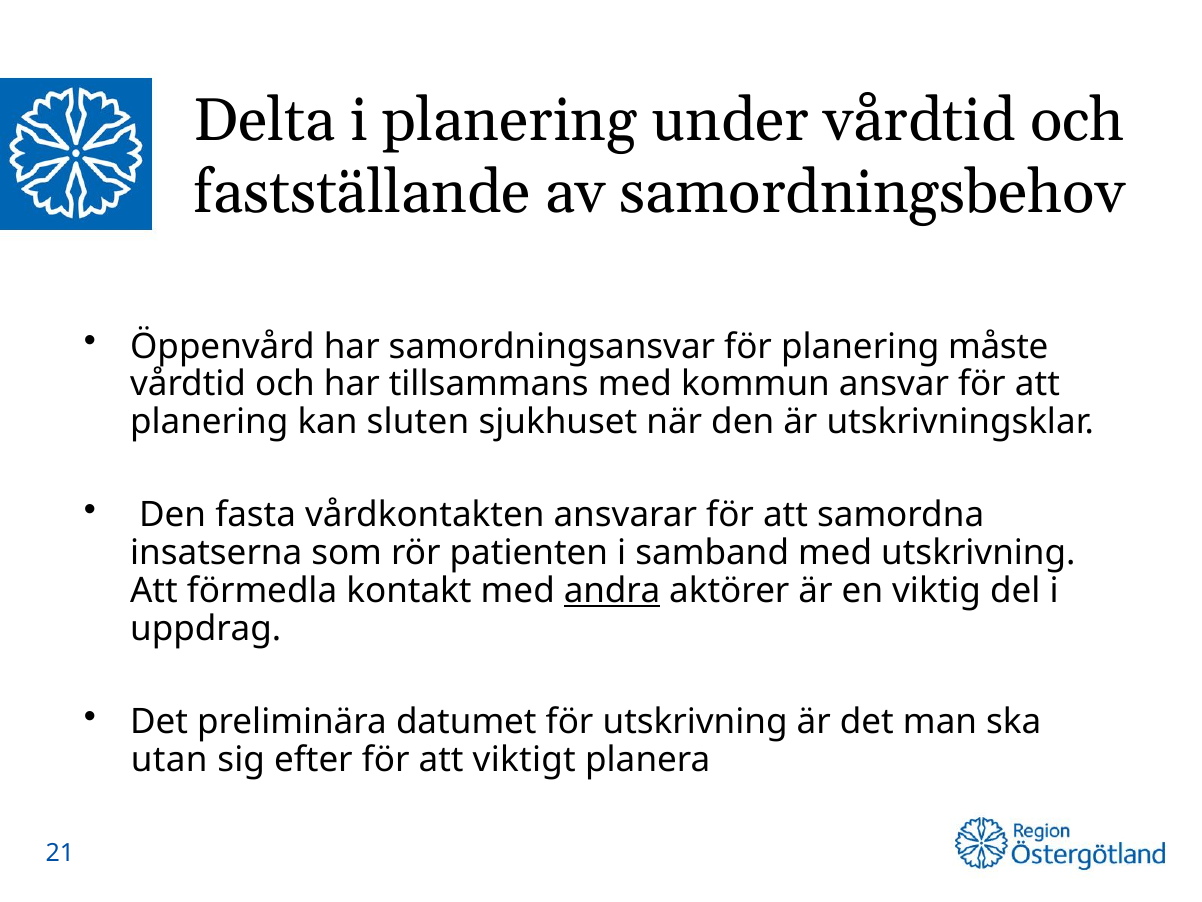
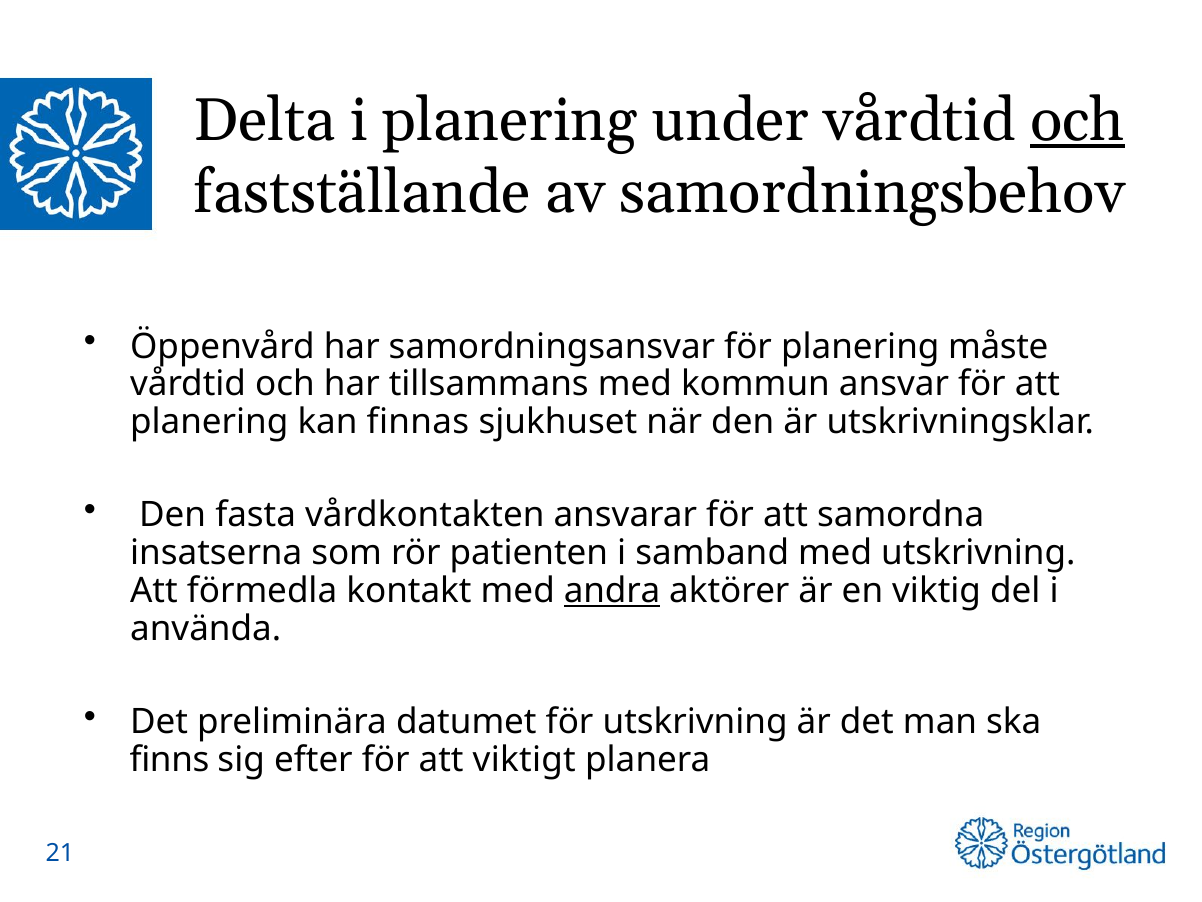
och underline: none -> present (1077, 120)
sluten: sluten -> finnas (418, 422)
uppdrag: uppdrag -> använda (206, 629)
utan: utan -> finns (169, 760)
